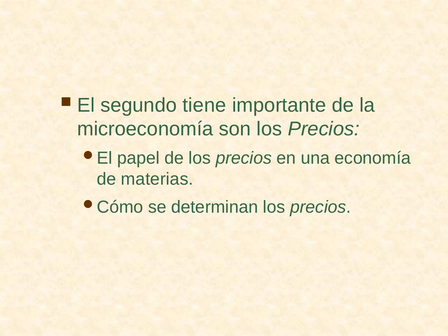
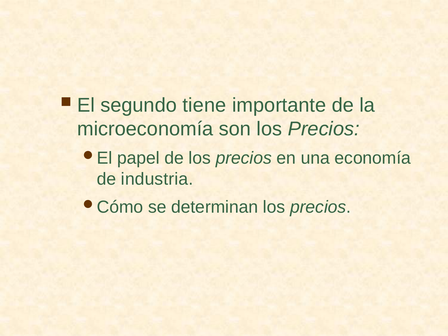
materias: materias -> industria (157, 179)
